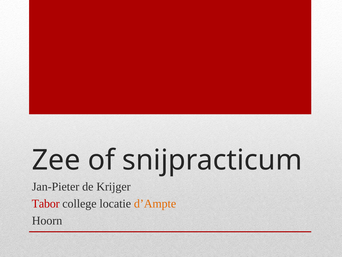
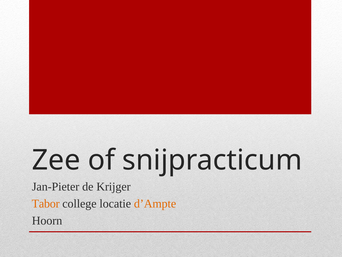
Tabor colour: red -> orange (46, 203)
